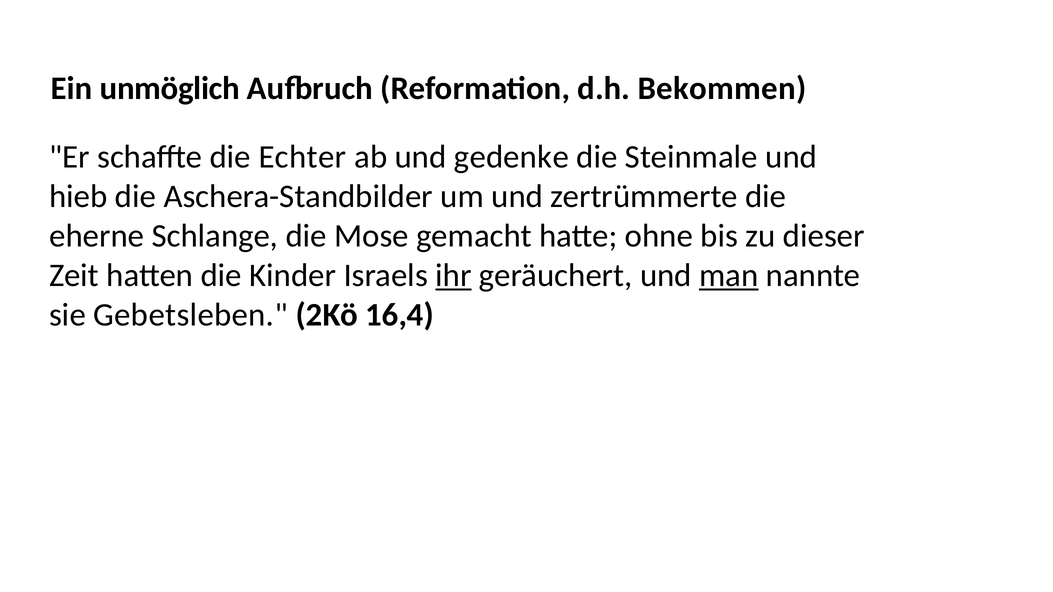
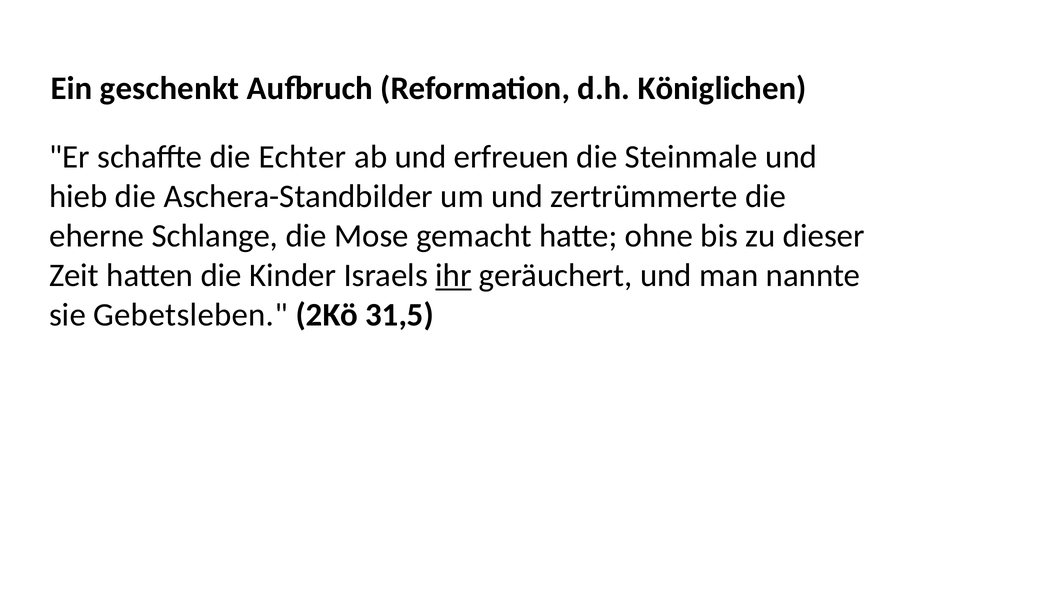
unmöglich: unmöglich -> geschenkt (170, 88)
Bekommen: Bekommen -> Königlichen (722, 88)
gedenke: gedenke -> erfreuen (512, 157)
man underline: present -> none (729, 275)
16,4: 16,4 -> 31,5 (400, 315)
